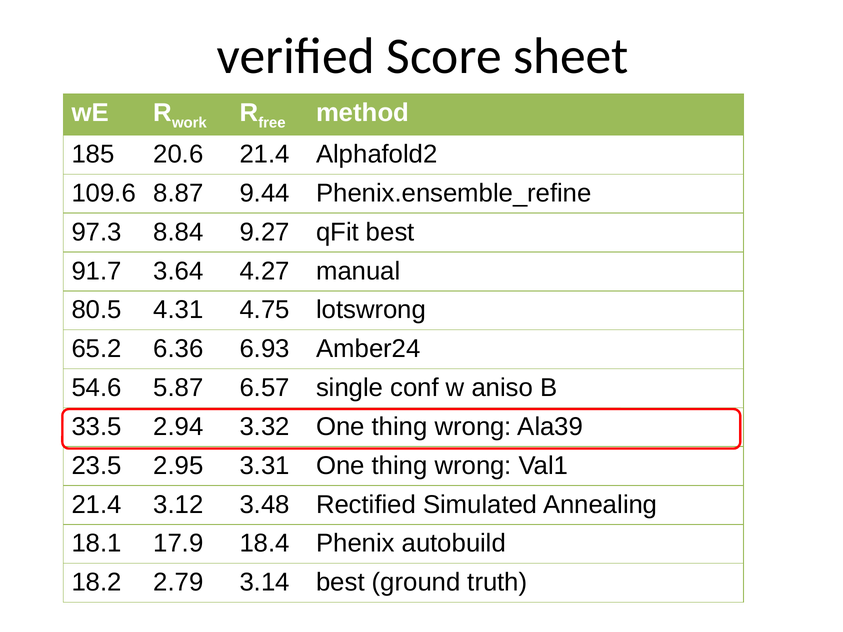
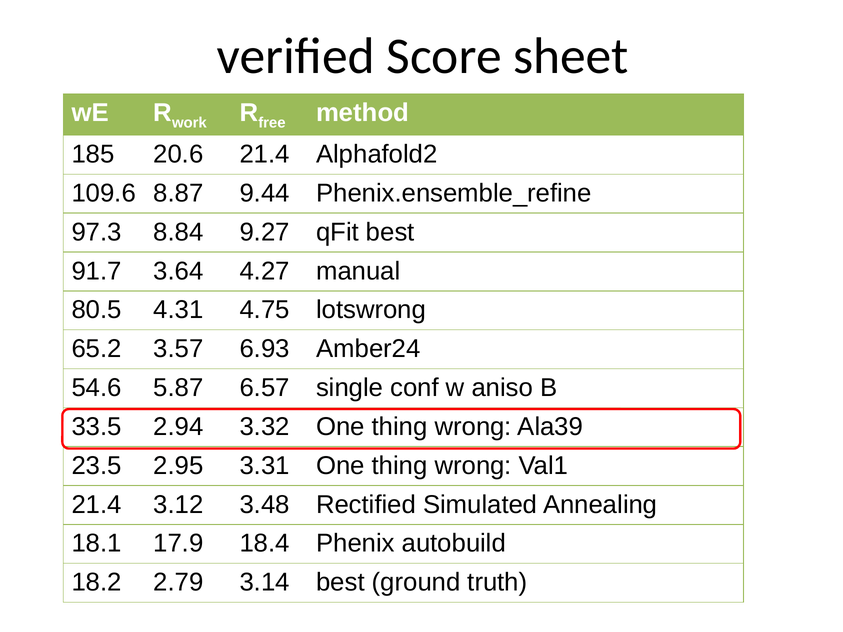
6.36: 6.36 -> 3.57 (178, 349)
